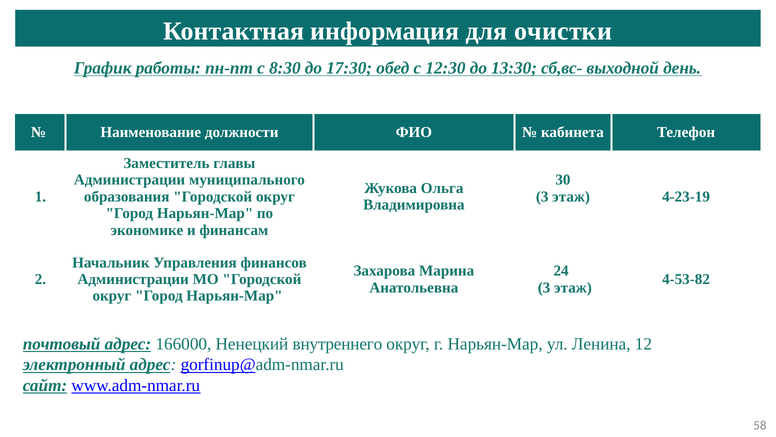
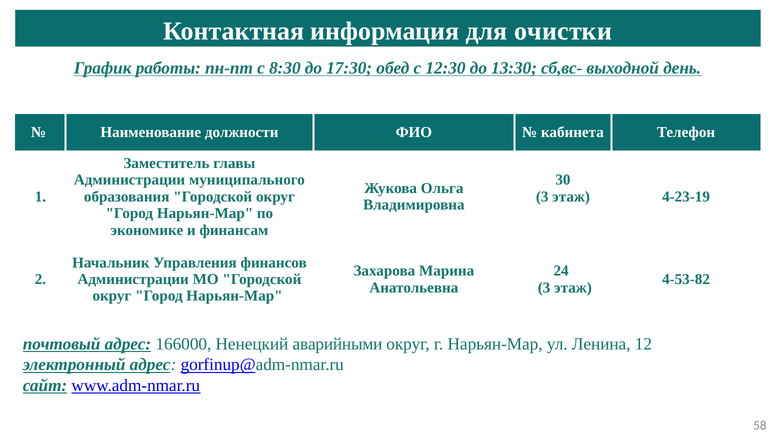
внутреннего: внутреннего -> аварийными (337, 344)
